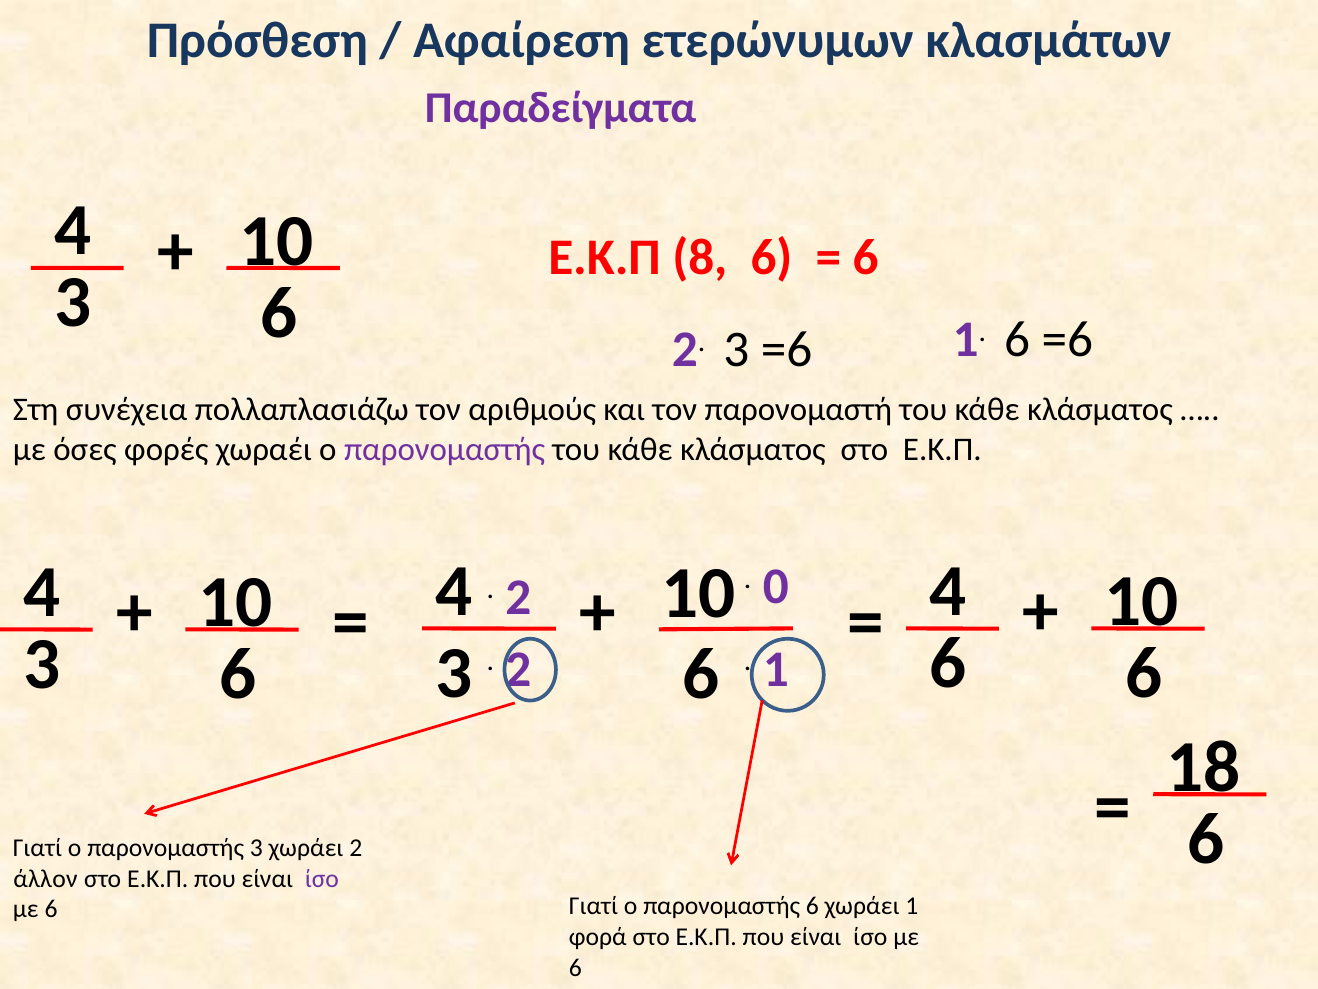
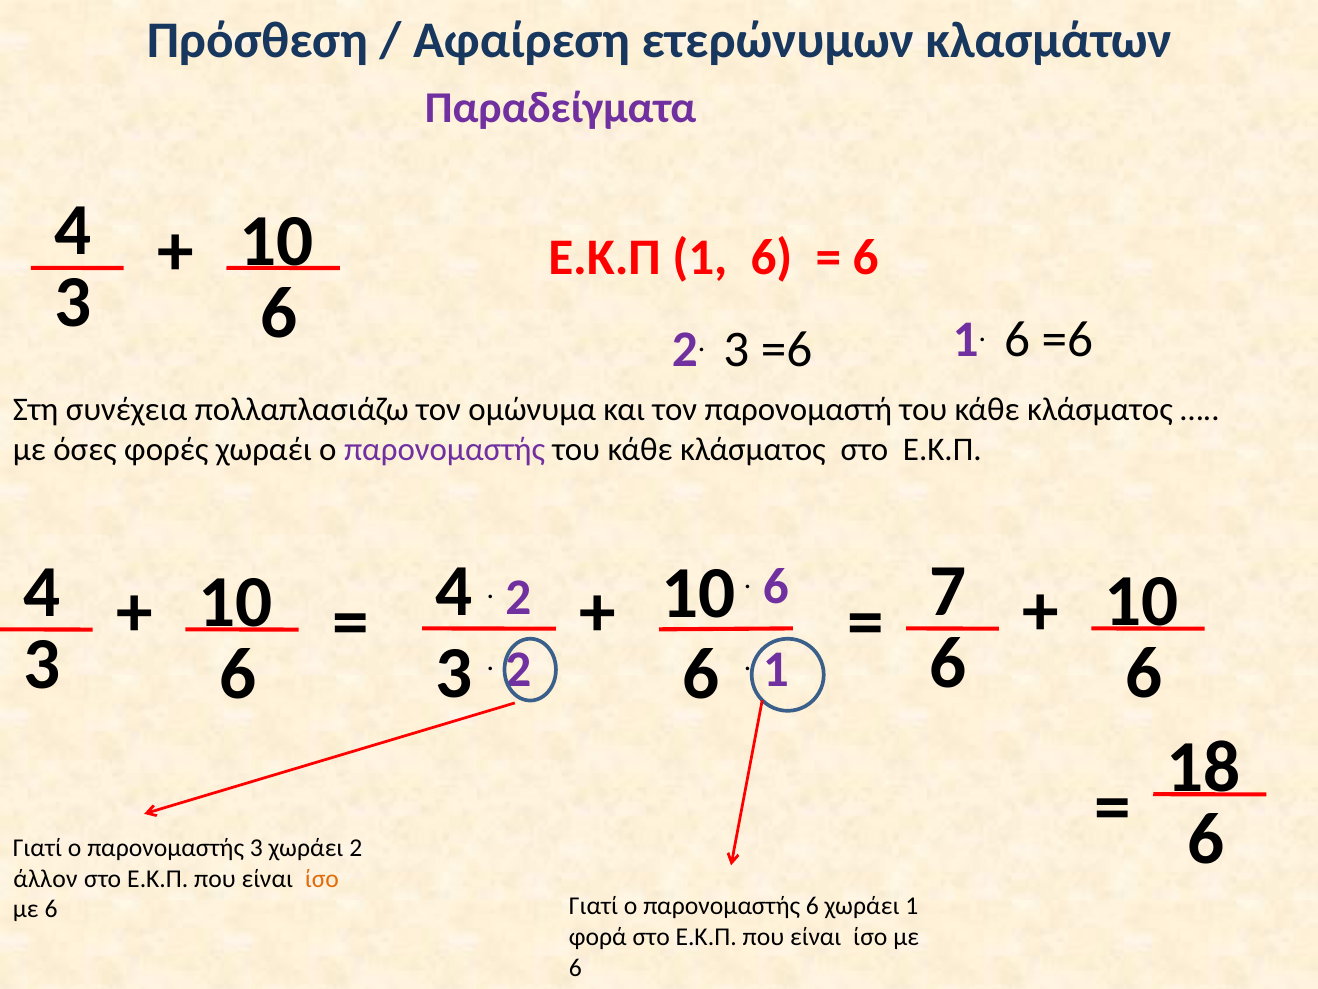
8: 8 -> 1 (700, 257)
αριθμούς: αριθμούς -> ομώνυμα (532, 409)
0: 0 -> 6 (776, 587)
4: 4 -> 7 (948, 591)
ίσο colour: purple -> orange (322, 878)
